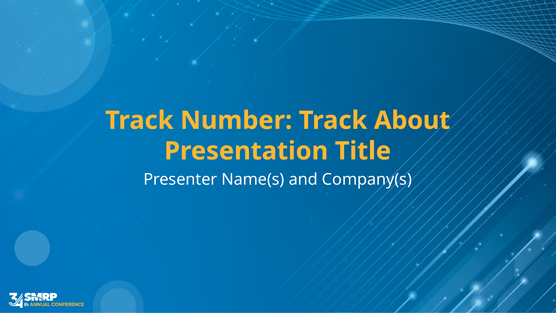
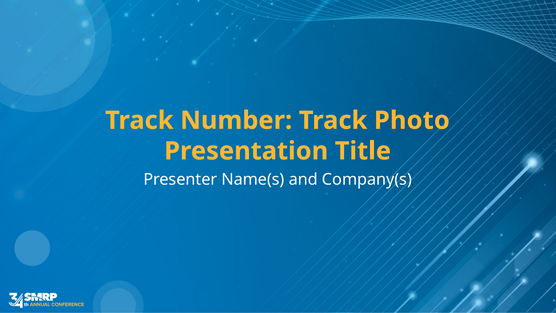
About: About -> Photo (412, 120)
